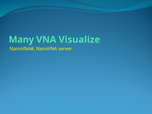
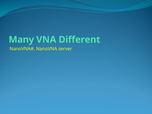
Visualize: Visualize -> Different (79, 40)
